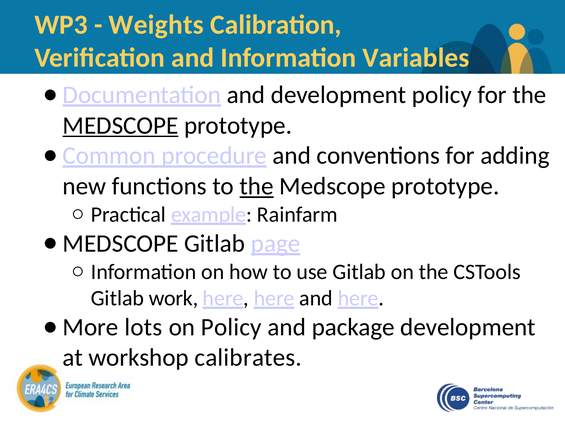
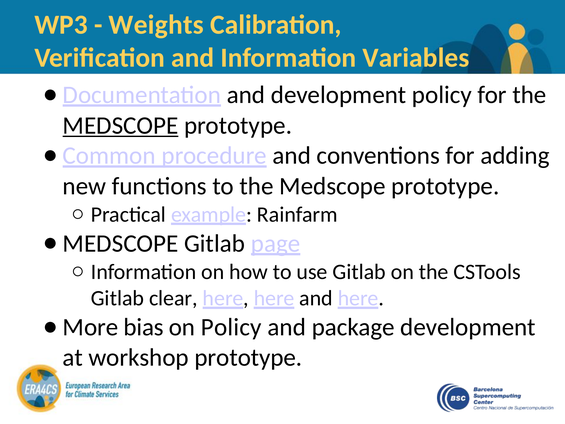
the underline: present -> none (257, 186)
work: work -> clear (173, 298)
lots: lots -> bias (144, 327)
workshop calibrates: calibrates -> prototype (248, 357)
